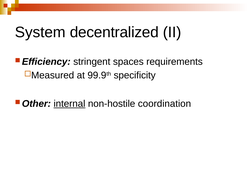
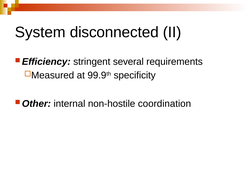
decentralized: decentralized -> disconnected (114, 32)
spaces: spaces -> several (128, 62)
internal underline: present -> none (69, 104)
